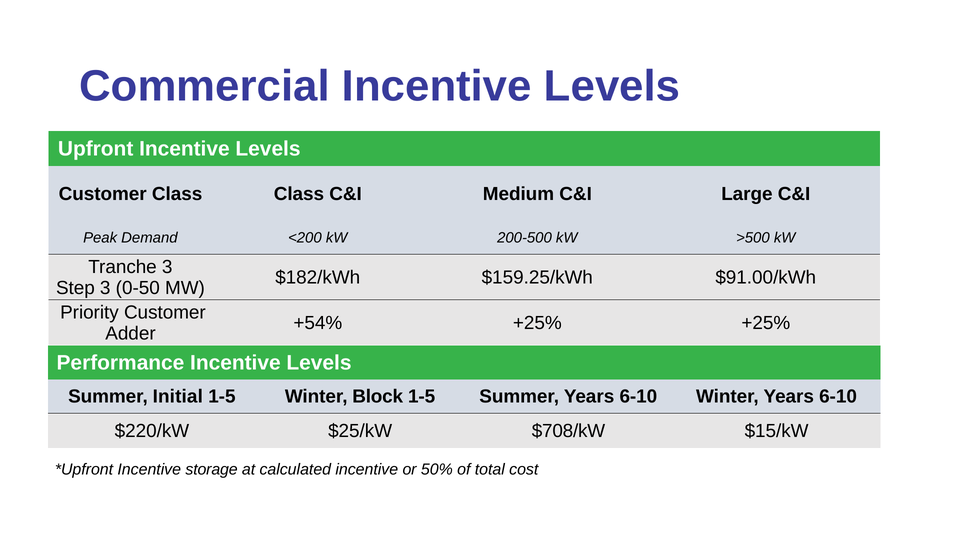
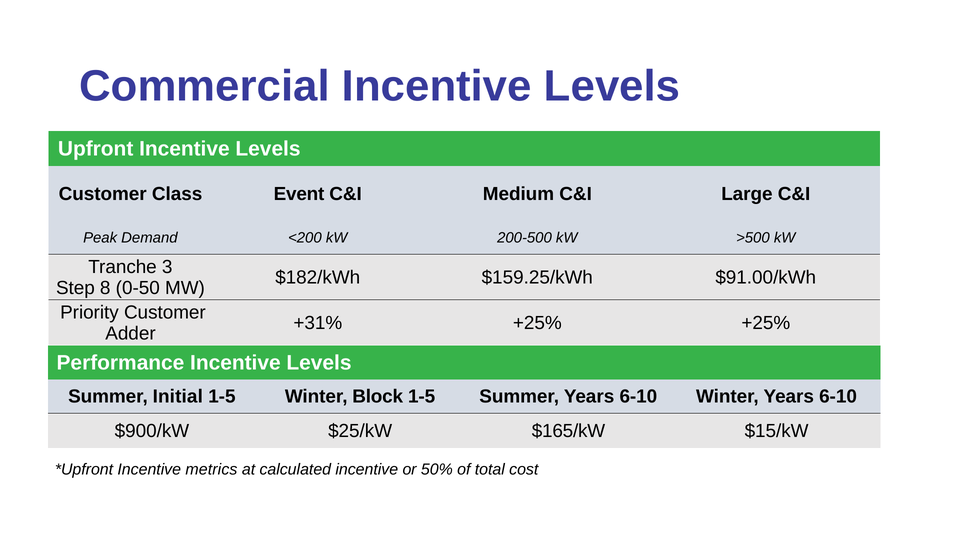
Class Class: Class -> Event (299, 194)
Step 3: 3 -> 8 (105, 288)
+54%: +54% -> +31% (318, 323)
$220/kW: $220/kW -> $900/kW (152, 431)
$708/kW: $708/kW -> $165/kW (568, 431)
storage: storage -> metrics (211, 470)
